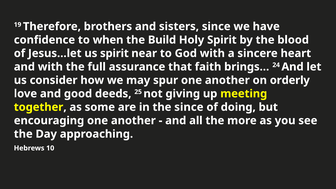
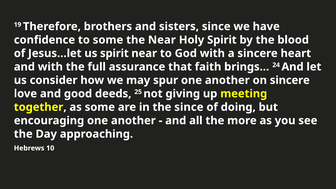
to when: when -> some (108, 40)
the Build: Build -> Near (162, 40)
on orderly: orderly -> sincere (290, 80)
